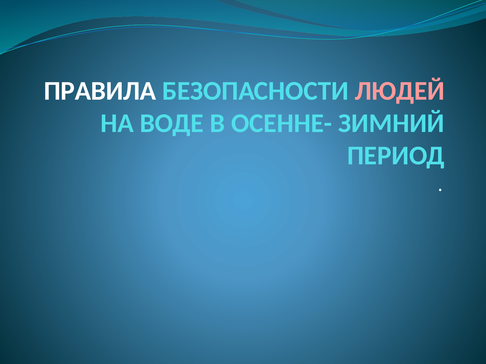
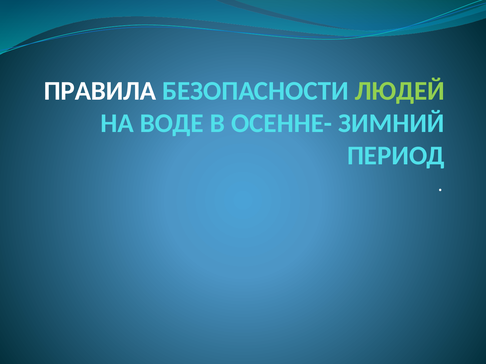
ЛЮДЕЙ colour: pink -> light green (400, 91)
